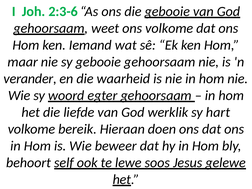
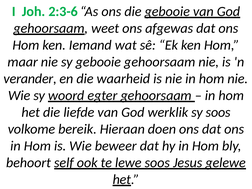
ons volkome: volkome -> afgewas (169, 28)
sy hart: hart -> soos (218, 112)
